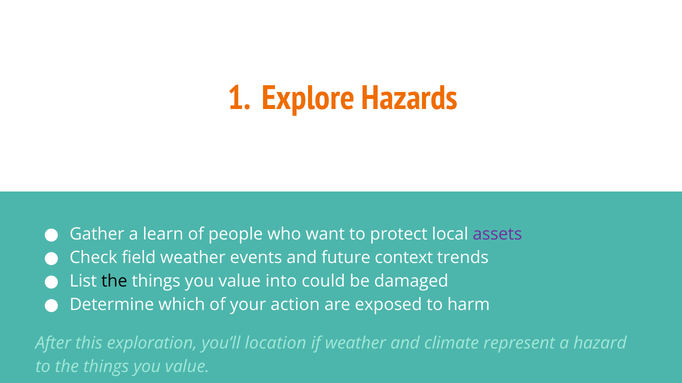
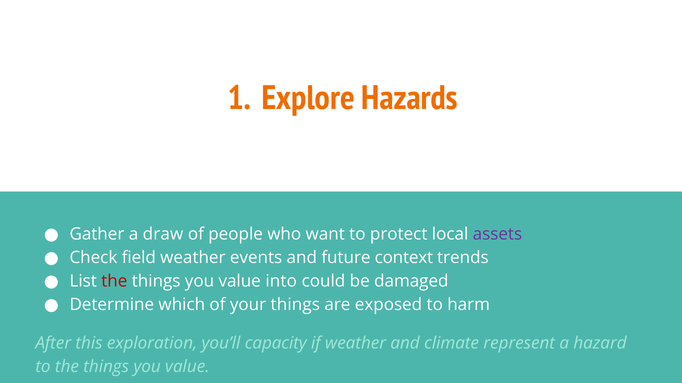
learn: learn -> draw (163, 235)
the colour: black -> red (114, 282)
your action: action -> things (295, 305)
location: location -> capacity (276, 344)
